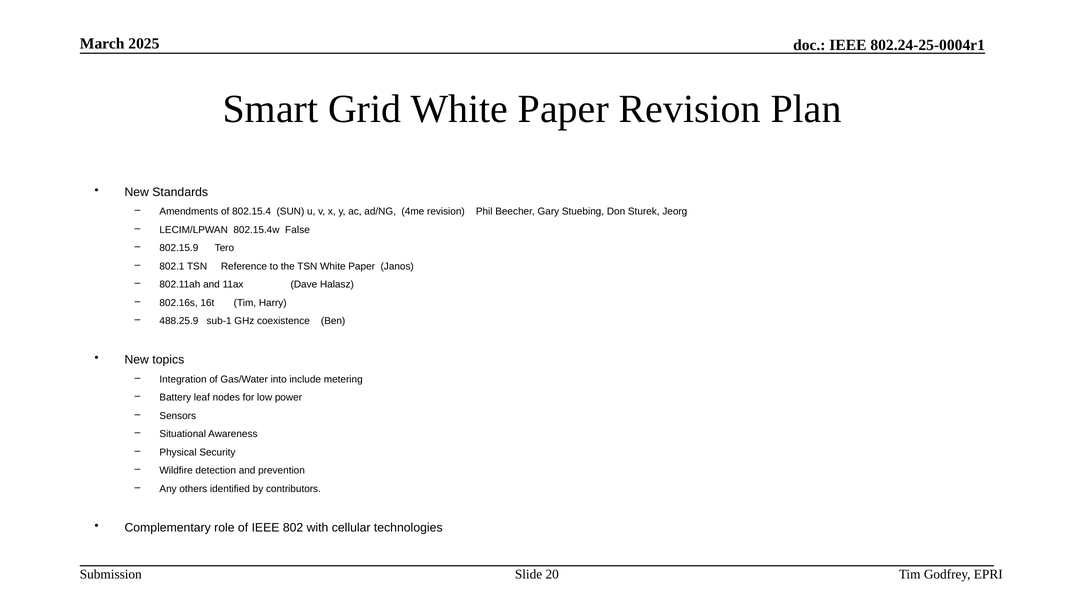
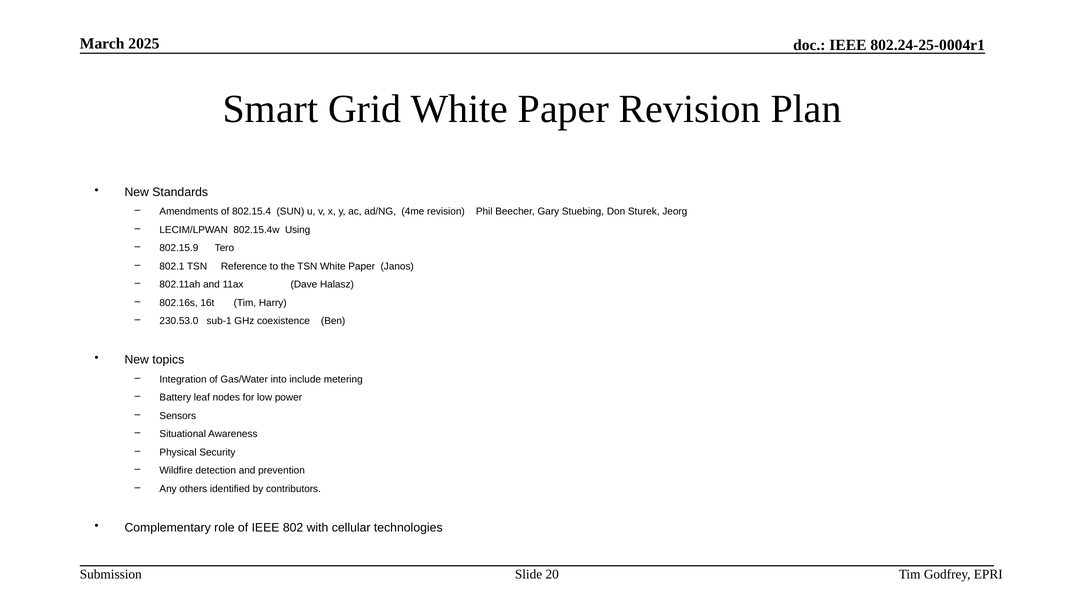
False: False -> Using (298, 230)
488.25.9: 488.25.9 -> 230.53.0 (179, 321)
